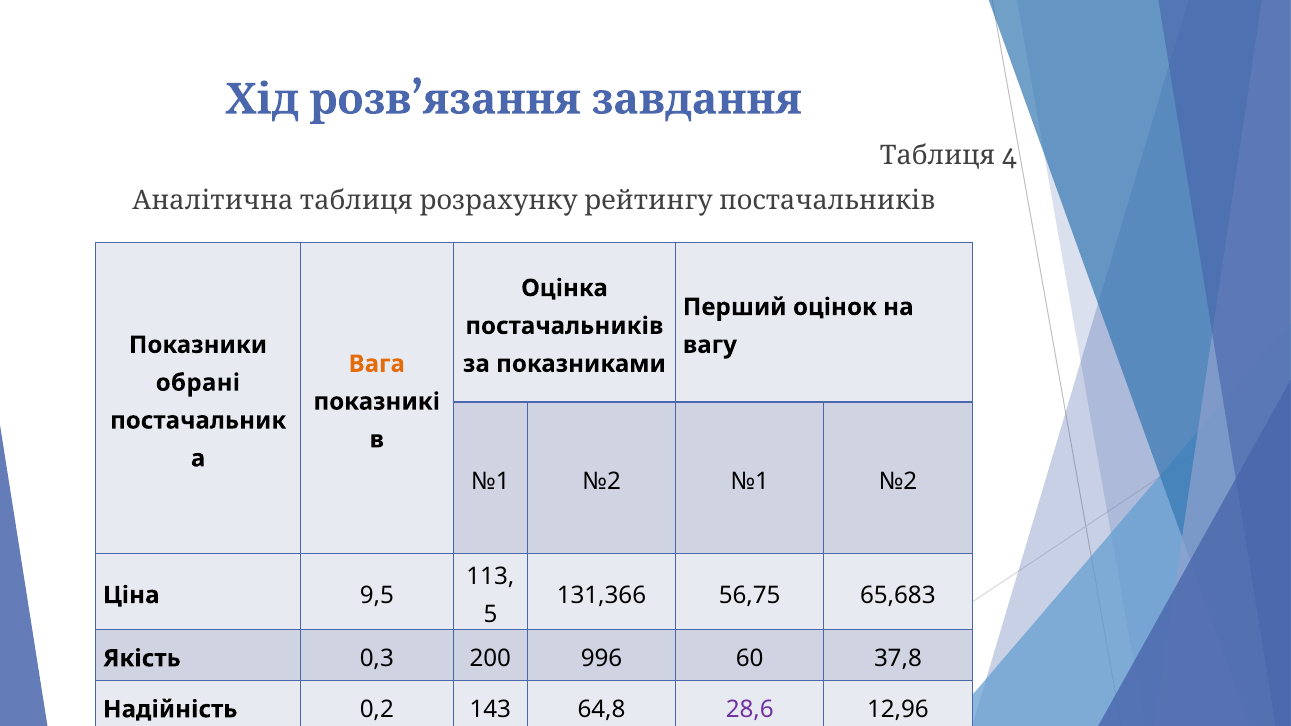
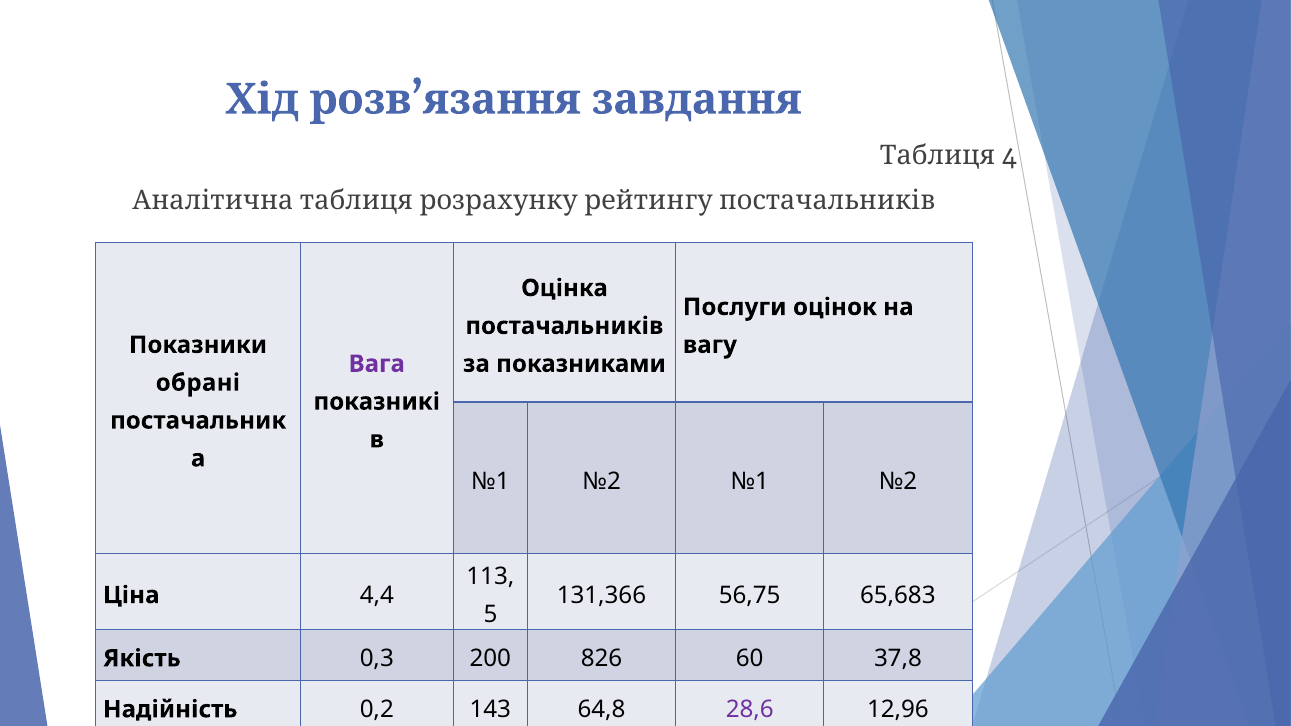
Перший: Перший -> Послуги (735, 307)
Вага colour: orange -> purple (377, 364)
9,5: 9,5 -> 4,4 (377, 595)
996: 996 -> 826 (602, 659)
